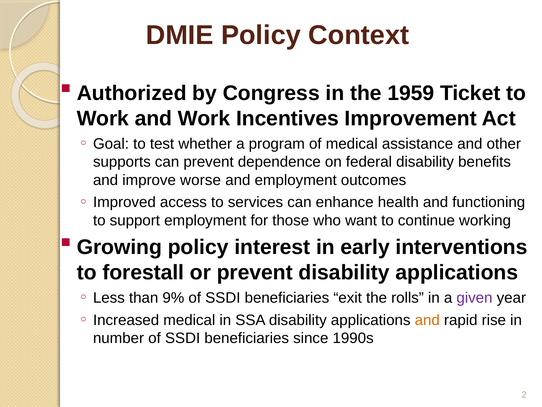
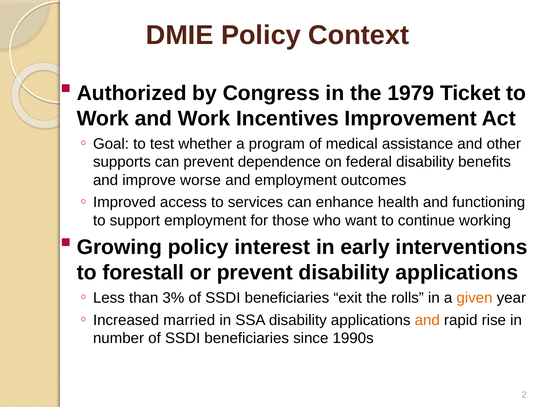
1959: 1959 -> 1979 (411, 93)
9%: 9% -> 3% (173, 297)
given colour: purple -> orange (474, 297)
Increased medical: medical -> married (189, 320)
